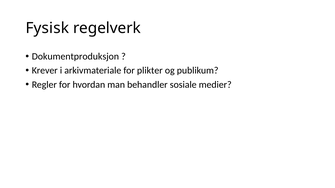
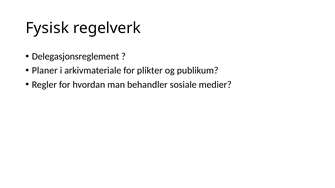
Dokumentproduksjon: Dokumentproduksjon -> Delegasjonsreglement (75, 57)
Krever: Krever -> Planer (45, 71)
